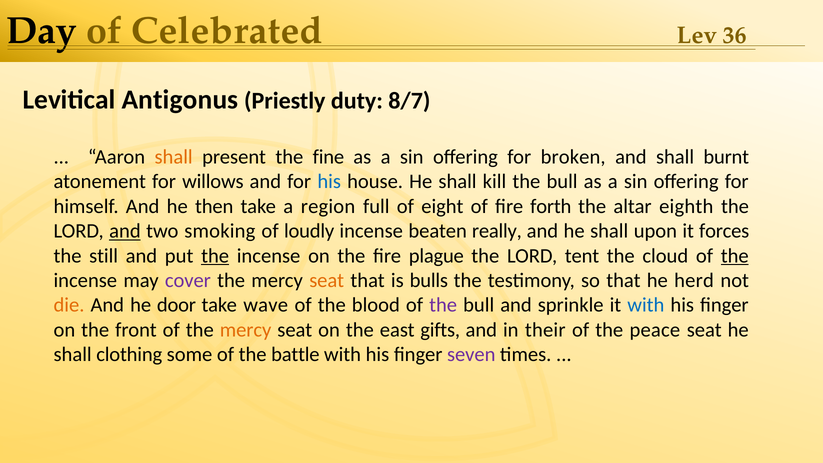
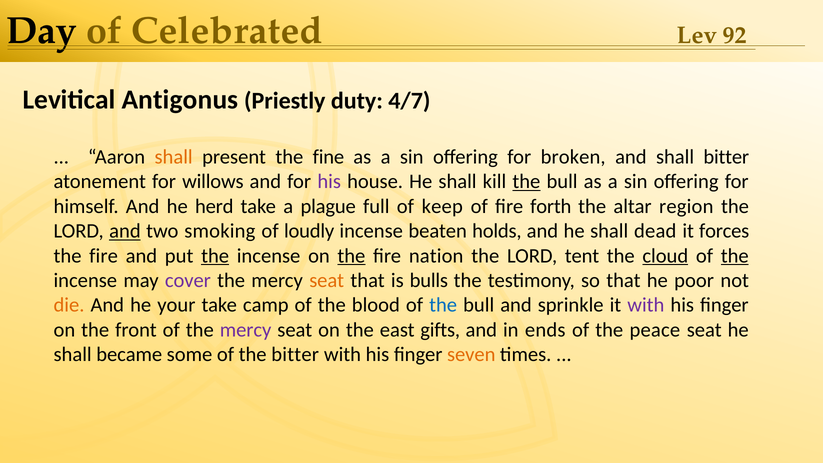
36: 36 -> 92 (735, 35)
8/7: 8/7 -> 4/7 (409, 101)
shall burnt: burnt -> bitter (726, 157)
his colour: blue -> purple (329, 182)
the underline: none -> present (526, 182)
then: then -> herd (214, 206)
region: region -> plague (328, 206)
eight: eight -> keep (442, 206)
eighth: eighth -> region (686, 206)
really: really -> holds (497, 231)
upon: upon -> dead (655, 231)
still: still -> fire (104, 256)
the underline: none -> present (351, 256)
plague: plague -> nation (436, 256)
cloud underline: none -> present (665, 256)
herd: herd -> poor (694, 280)
door: door -> your (176, 305)
wave: wave -> camp (266, 305)
the colour: purple -> blue (443, 305)
with colour: blue -> purple (646, 305)
mercy colour: orange -> purple (246, 330)
their: their -> ends (545, 330)
clothing: clothing -> became (129, 354)
the battle: battle -> bitter (295, 354)
seven colour: purple -> orange (471, 354)
